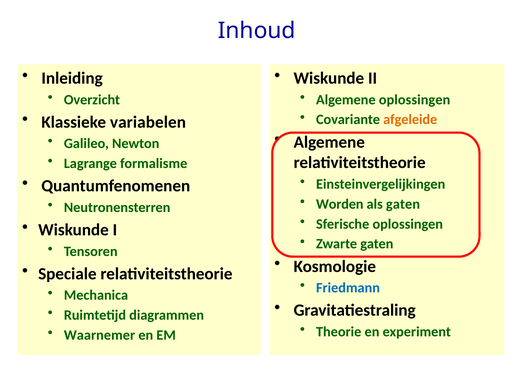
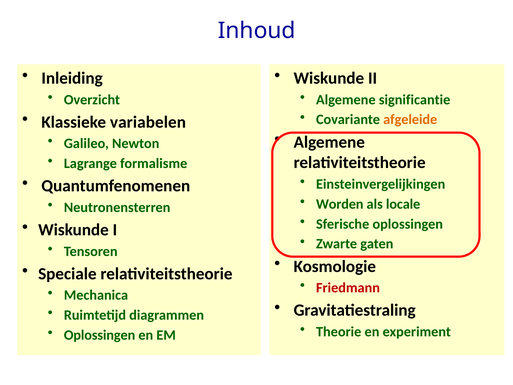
Algemene oplossingen: oplossingen -> significantie (415, 100)
als gaten: gaten -> locale (403, 204)
Friedmann colour: blue -> red (348, 288)
Waarnemer: Waarnemer -> Oplossingen (100, 335)
